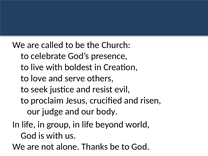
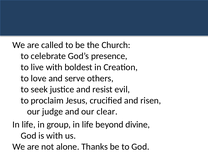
body: body -> clear (107, 112)
world: world -> divine (138, 125)
